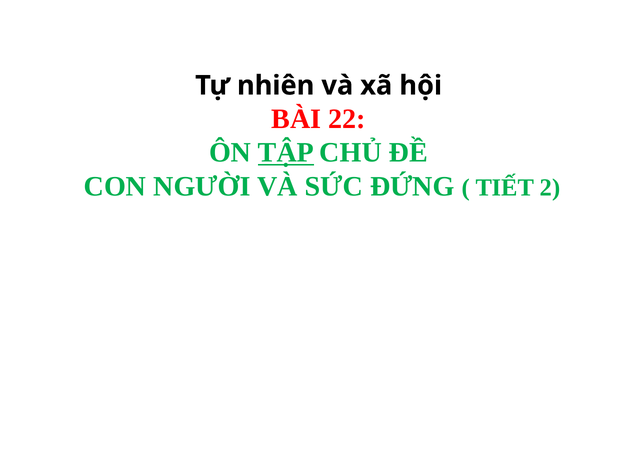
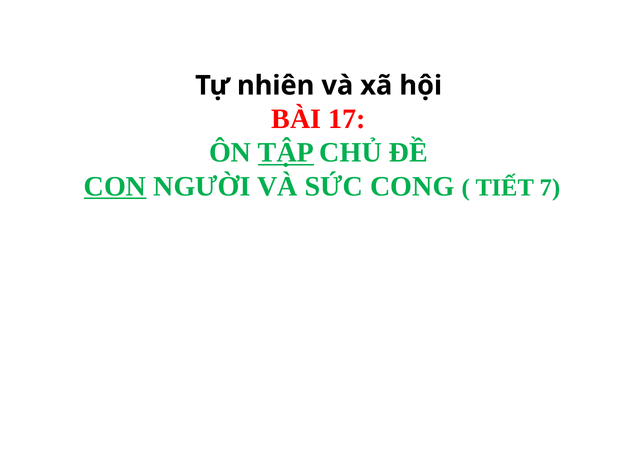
22: 22 -> 17 (347, 119)
CON underline: none -> present (115, 186)
ĐỨNG: ĐỨNG -> CONG (412, 186)
2: 2 -> 7 (550, 187)
